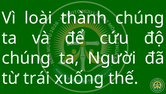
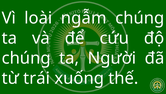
thành: thành -> ngẫm (84, 18)
